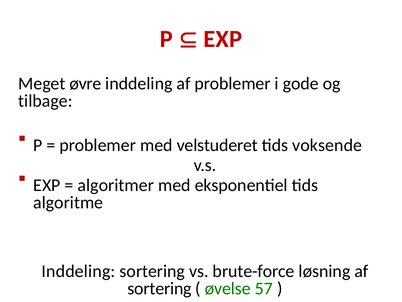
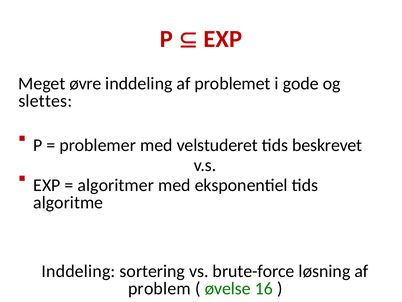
af problemer: problemer -> problemet (233, 84)
tilbage: tilbage -> slettes (45, 101)
voksende: voksende -> beskrevet (327, 145)
sortering: sortering -> problem (159, 288)
57: 57 -> 16 (264, 288)
